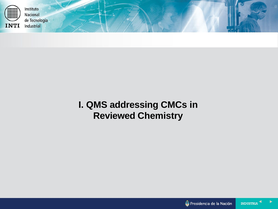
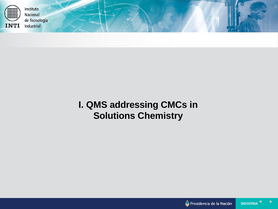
Reviewed: Reviewed -> Solutions (114, 116)
